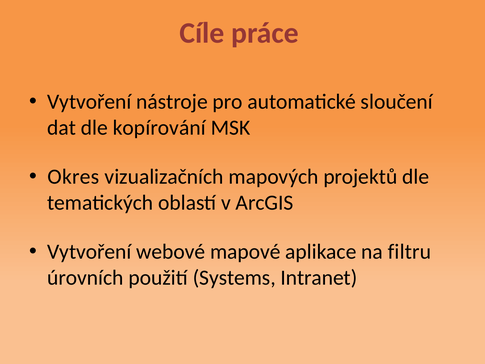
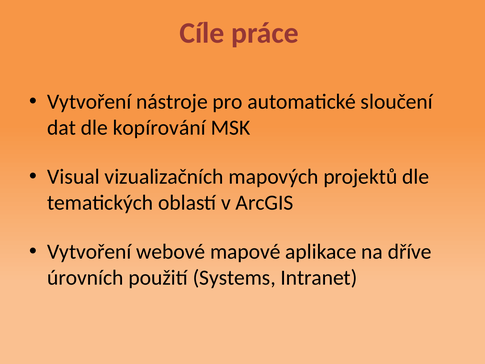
Okres: Okres -> Visual (73, 177)
filtru: filtru -> dříve (410, 252)
